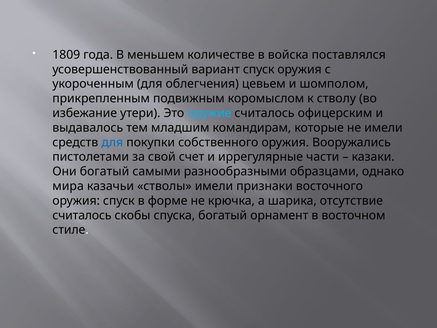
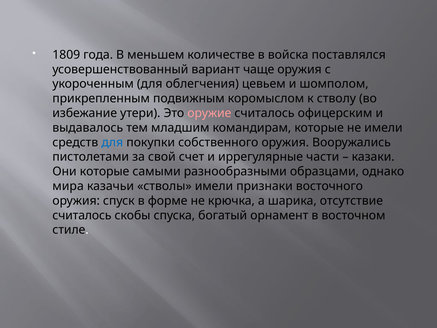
вариант спуск: спуск -> чаще (259, 69)
оружие colour: light blue -> pink (209, 113)
Они богатый: богатый -> которые (105, 171)
